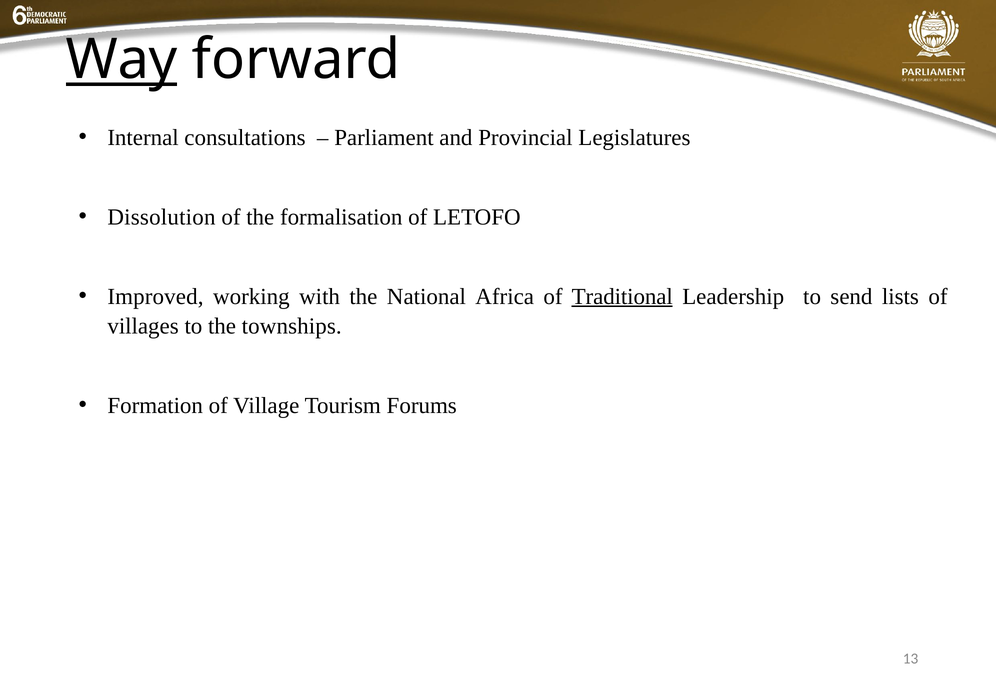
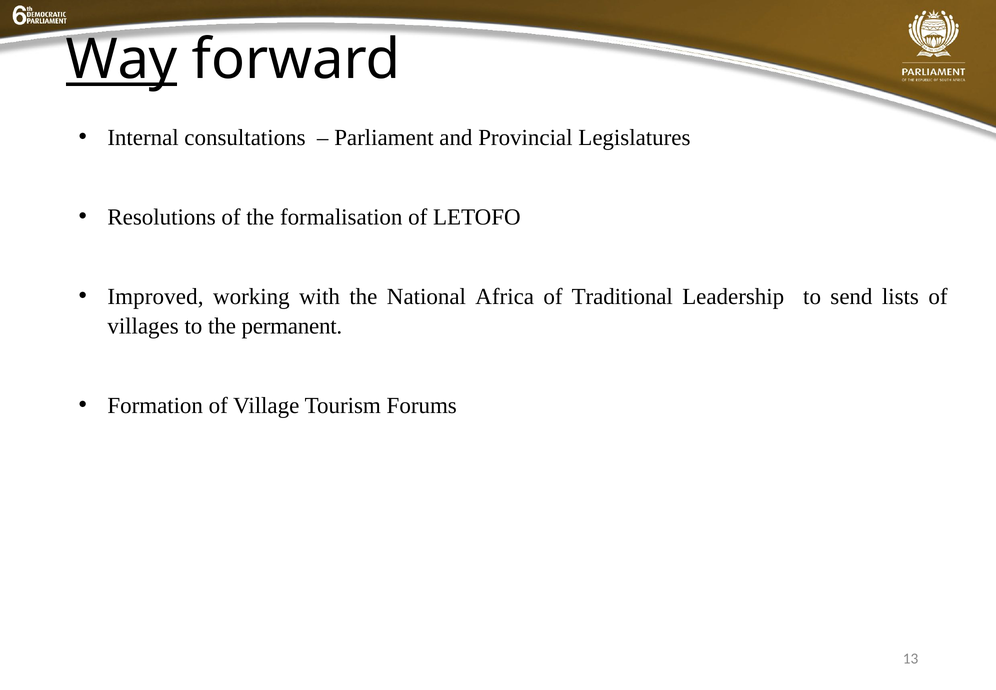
Dissolution: Dissolution -> Resolutions (162, 217)
Traditional underline: present -> none (622, 296)
townships: townships -> permanent (292, 326)
